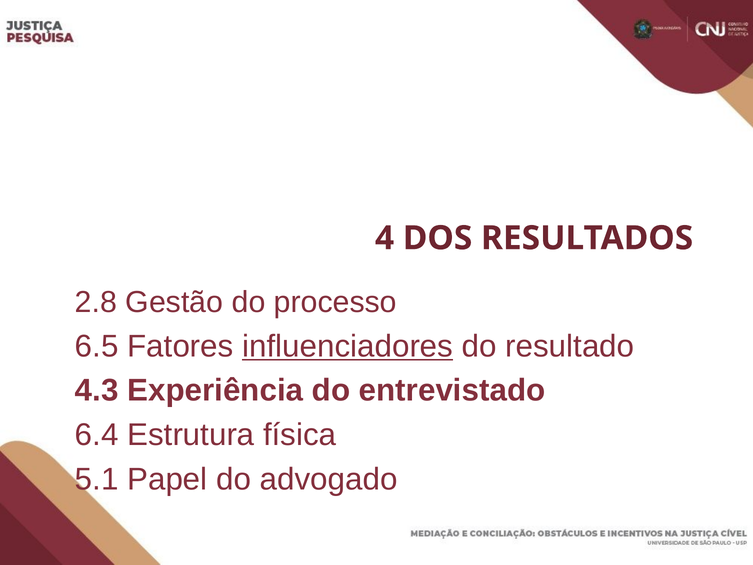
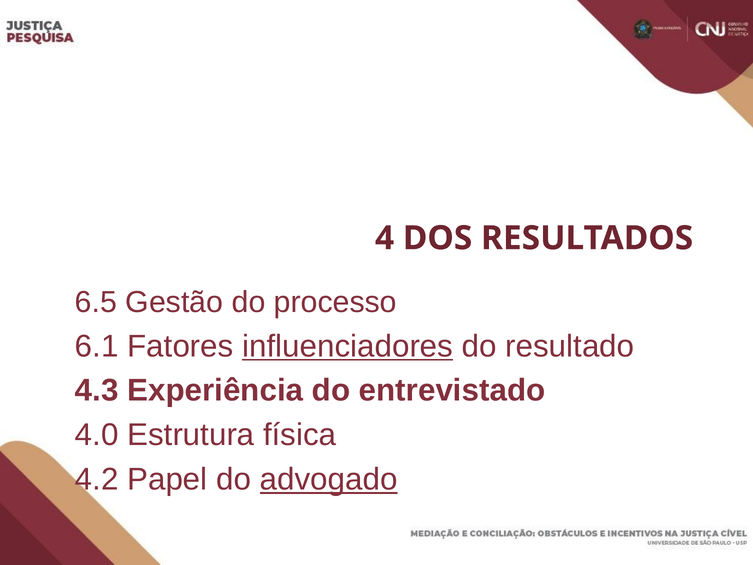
2.8: 2.8 -> 6.5 (96, 302)
6.5: 6.5 -> 6.1 (97, 346)
6.4: 6.4 -> 4.0 (97, 435)
5.1: 5.1 -> 4.2 (97, 479)
advogado underline: none -> present (329, 479)
